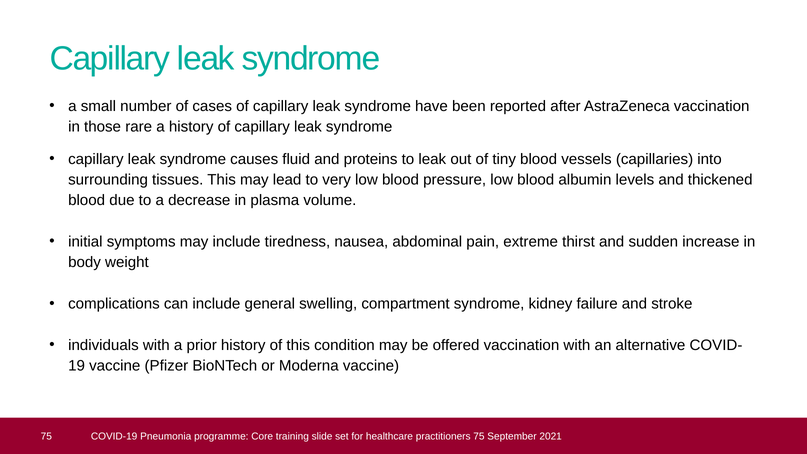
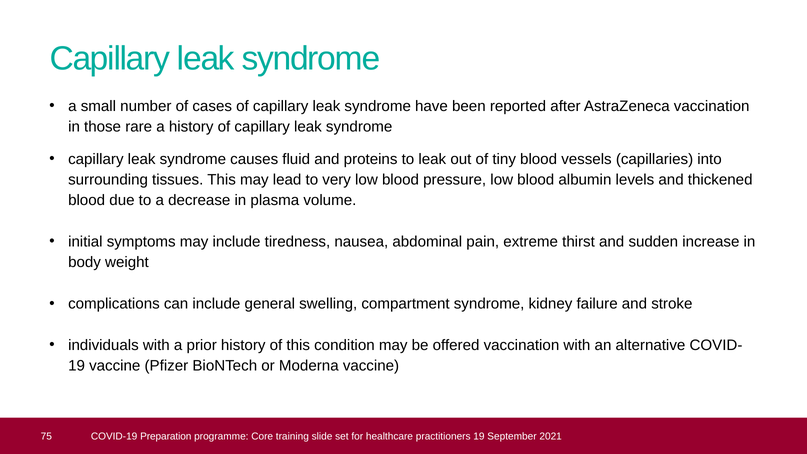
Pneumonia: Pneumonia -> Preparation (166, 436)
practitioners 75: 75 -> 19 (479, 436)
